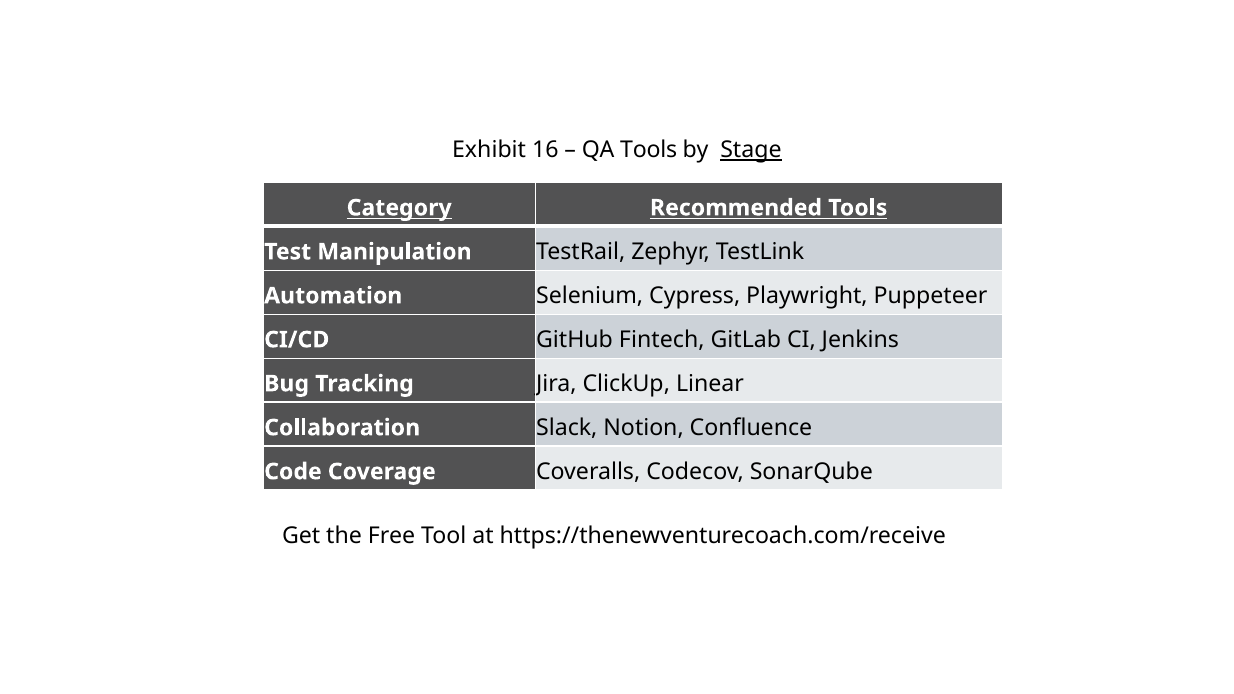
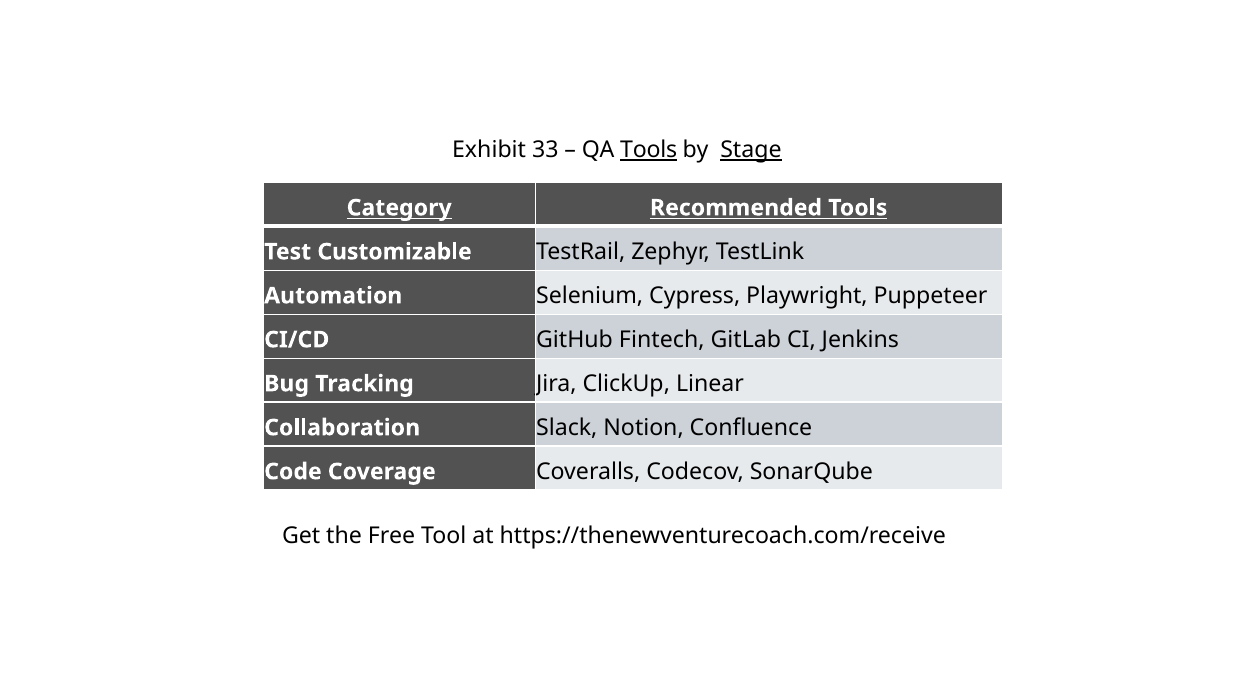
16: 16 -> 33 (545, 150)
Tools underline: none -> present (649, 150)
Manipulation: Manipulation -> Customizable (395, 252)
